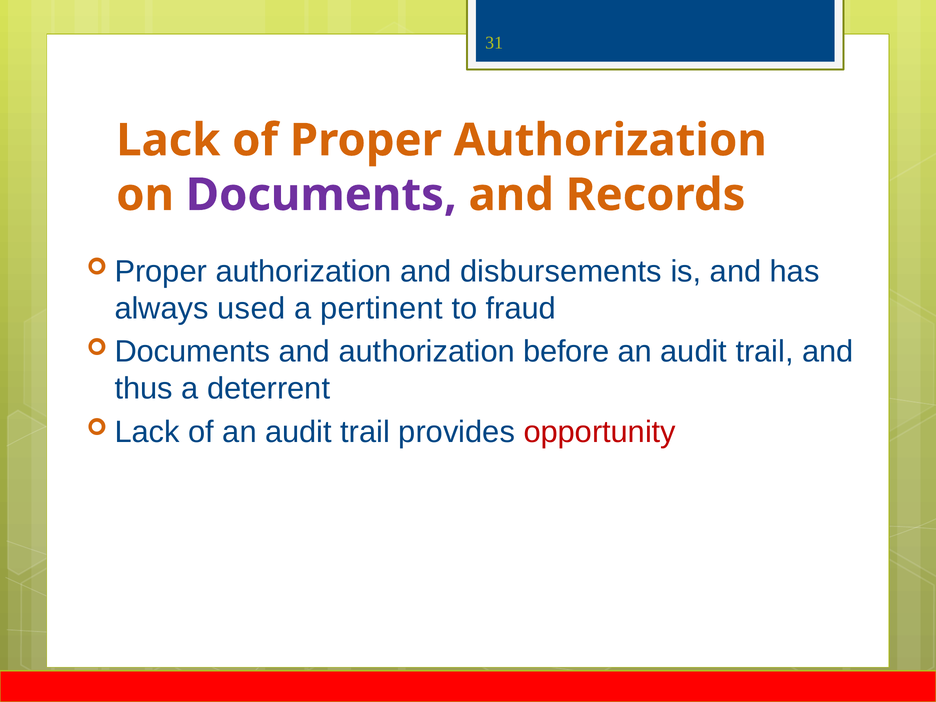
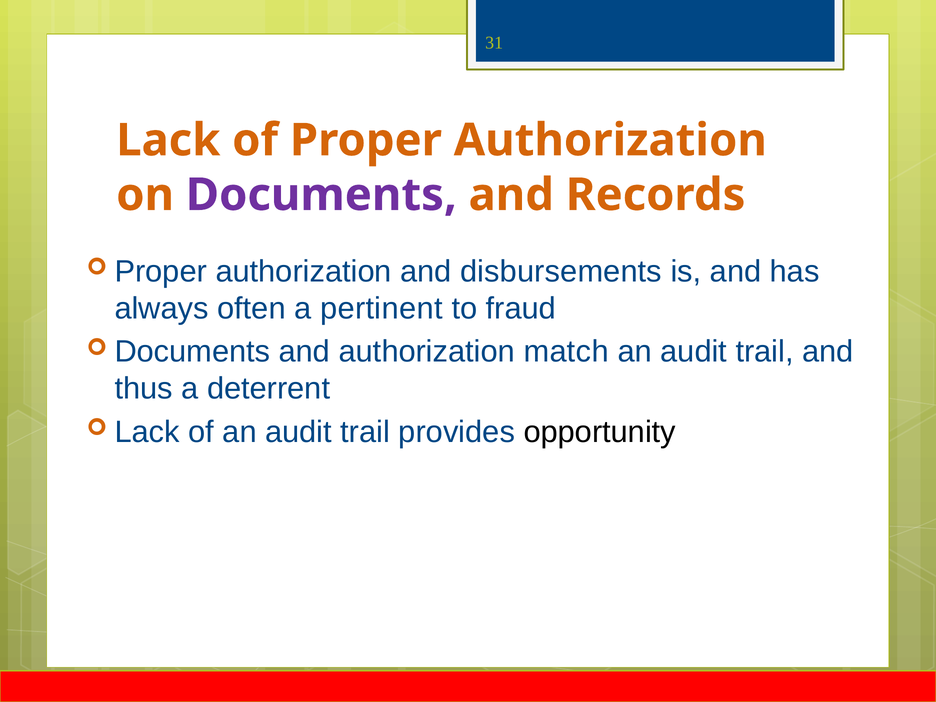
used: used -> often (251, 308)
before: before -> match (566, 352)
opportunity colour: red -> black (600, 432)
